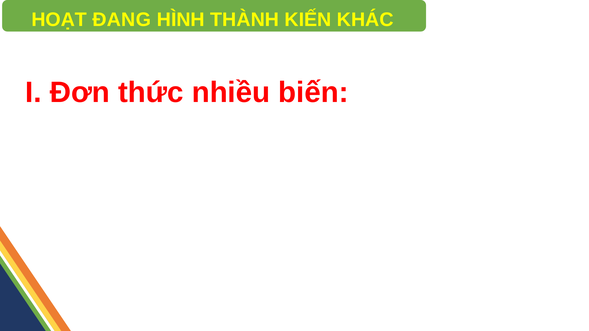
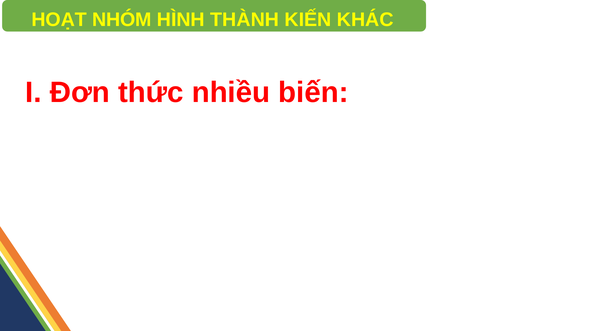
ĐANG: ĐANG -> NHÓM (122, 20)
